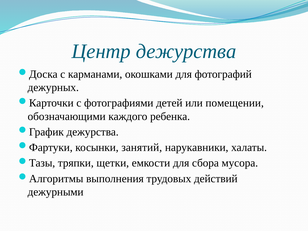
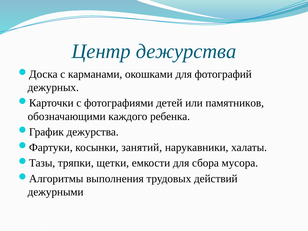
помещении: помещении -> памятников (235, 103)
